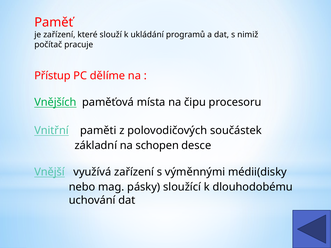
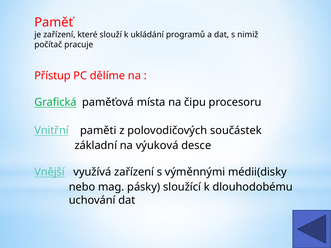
Vnějších: Vnějších -> Grafická (55, 102)
schopen: schopen -> výuková (157, 146)
